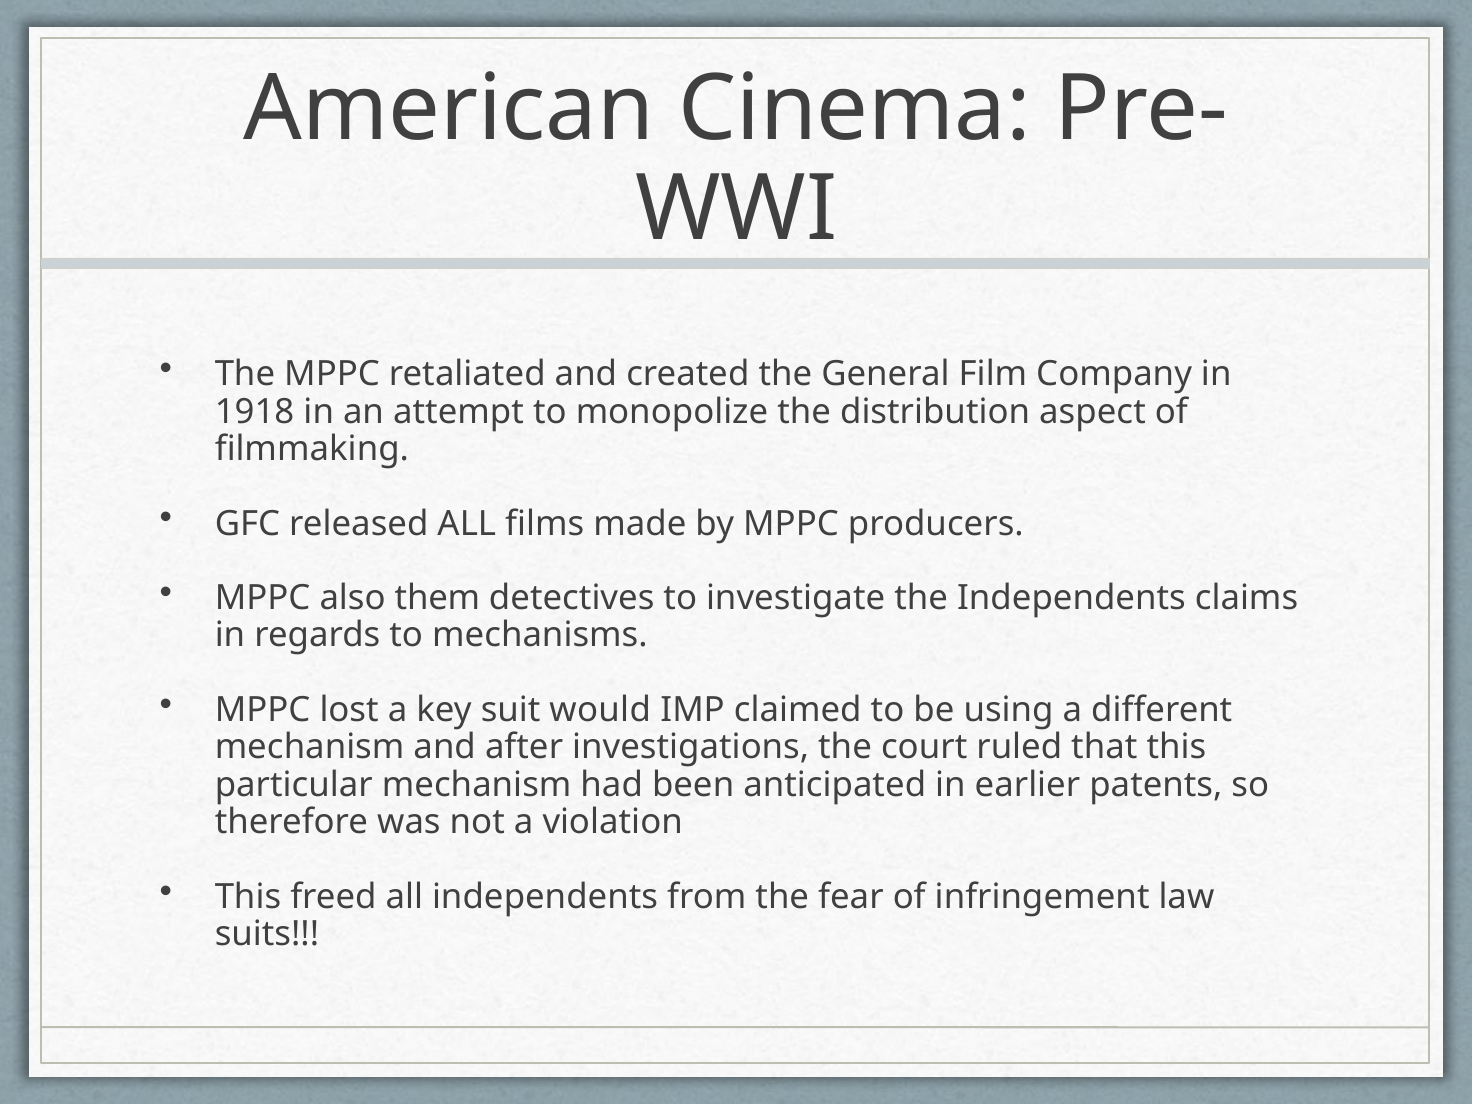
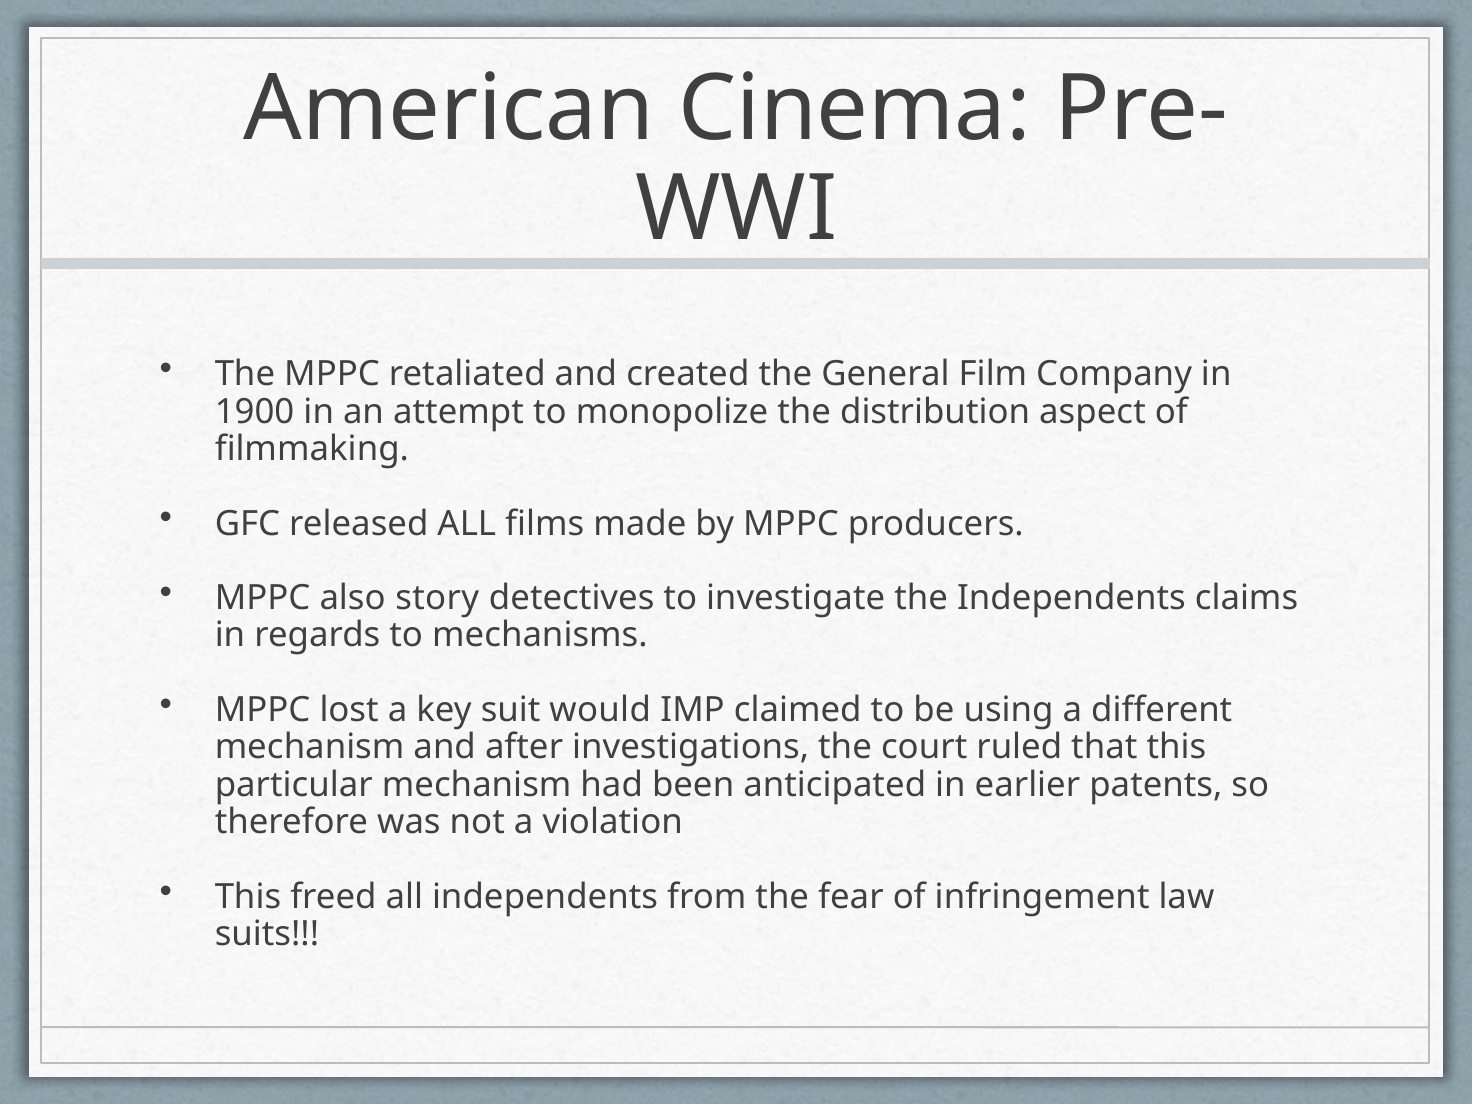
1918: 1918 -> 1900 (255, 412)
them: them -> story (437, 598)
